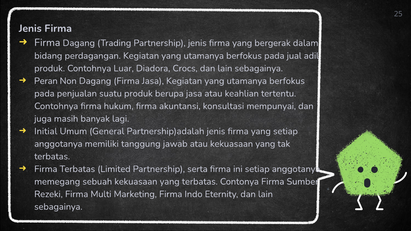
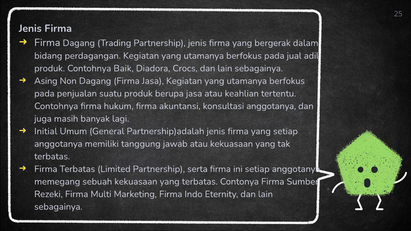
Luar: Luar -> Baik (124, 68)
Peran: Peran -> Asing (46, 81)
konsultasi mempunyai: mempunyai -> anggotanya (271, 106)
